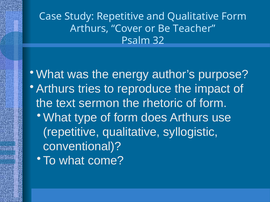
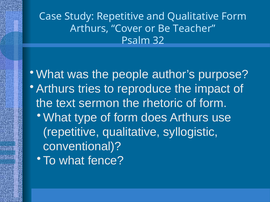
energy: energy -> people (130, 75)
come: come -> fence (106, 161)
